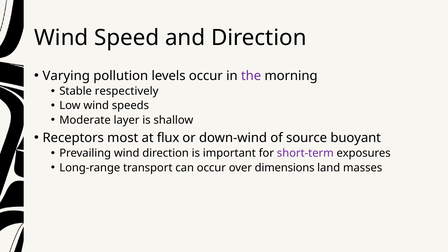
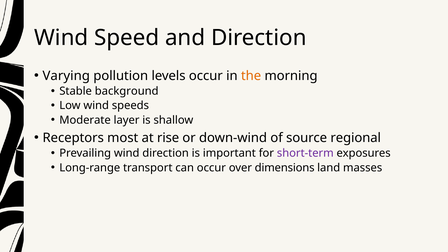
the colour: purple -> orange (251, 76)
respectively: respectively -> background (127, 91)
flux: flux -> rise (168, 138)
buoyant: buoyant -> regional (356, 138)
